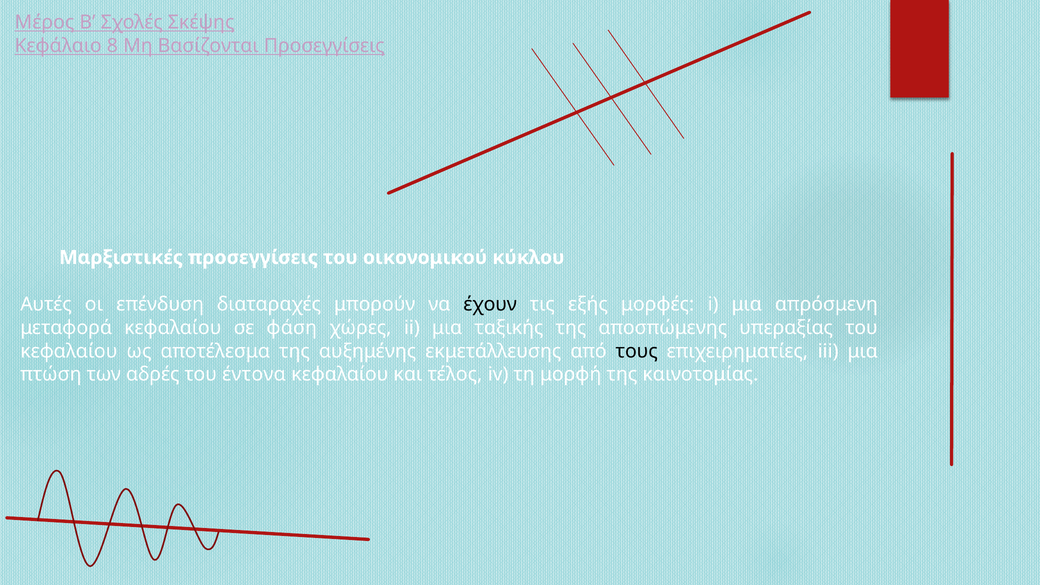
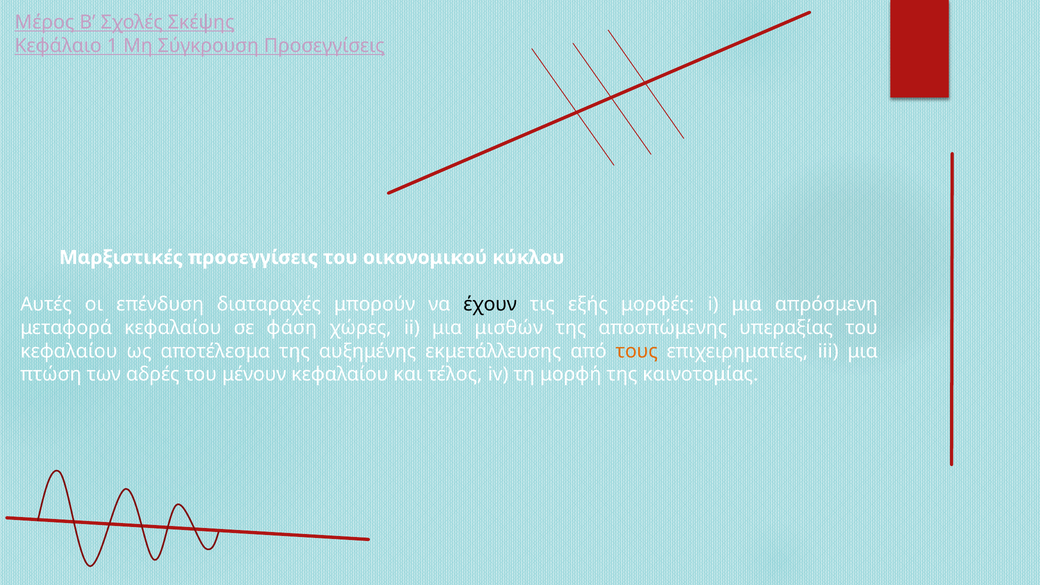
8: 8 -> 1 (112, 46)
Βασίζονται: Βασίζονται -> Σύγκρουση (208, 46)
ταξικής: ταξικής -> μισθών (509, 328)
τους colour: black -> orange (637, 351)
έντονα: έντονα -> μένουν (254, 375)
